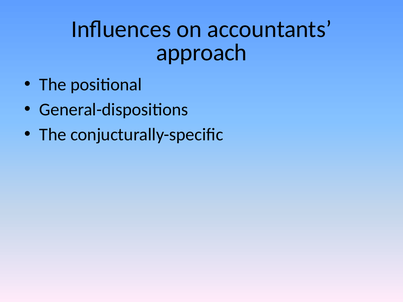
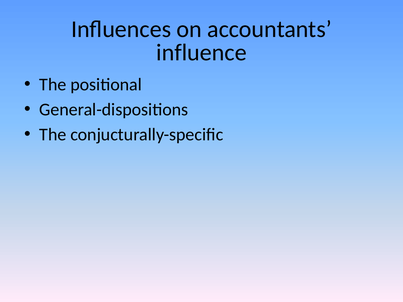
approach: approach -> influence (201, 52)
